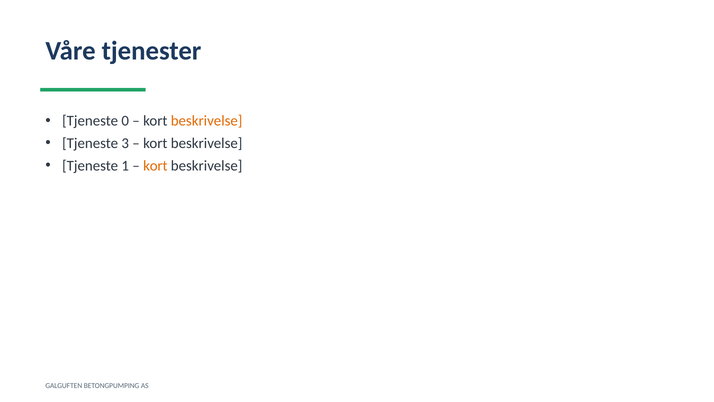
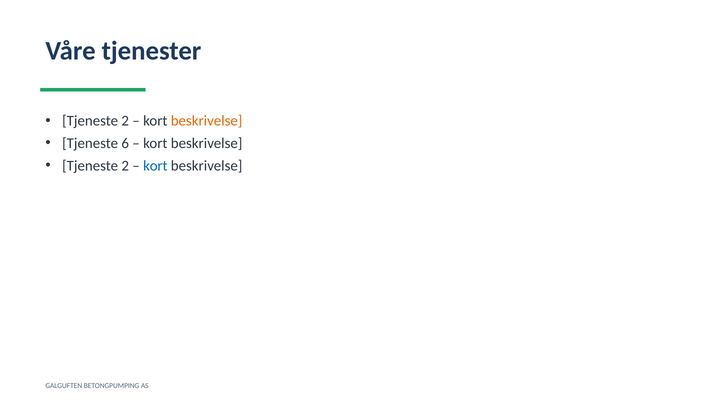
0: 0 -> 2 (125, 121)
3: 3 -> 6 (125, 143)
1: 1 -> 2 (125, 166)
kort colour: orange -> blue (155, 166)
